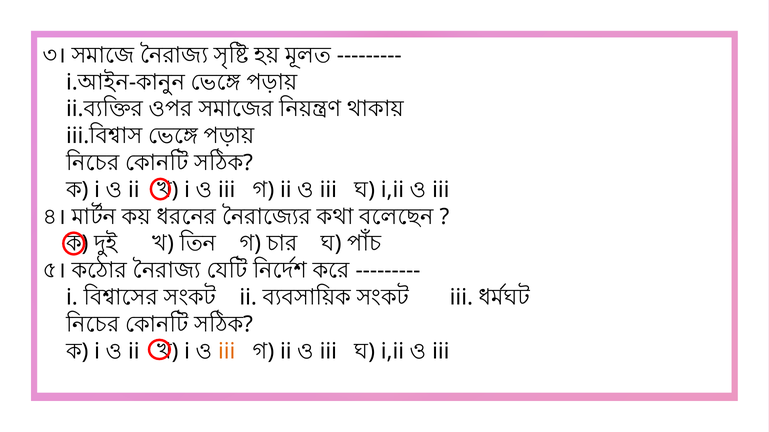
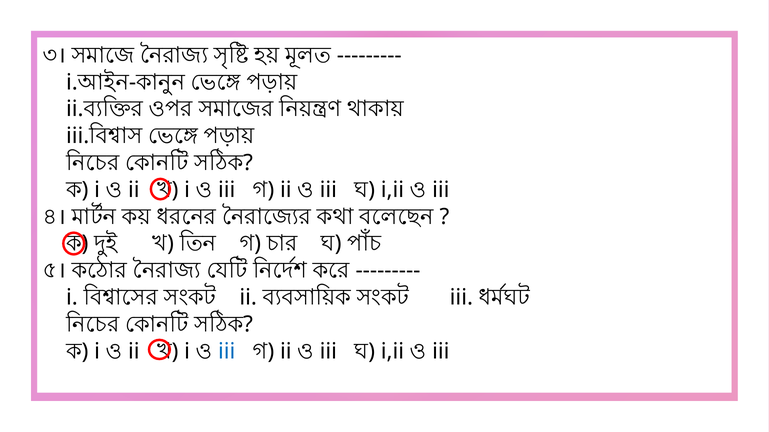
iii colour: orange -> blue (227, 352)
